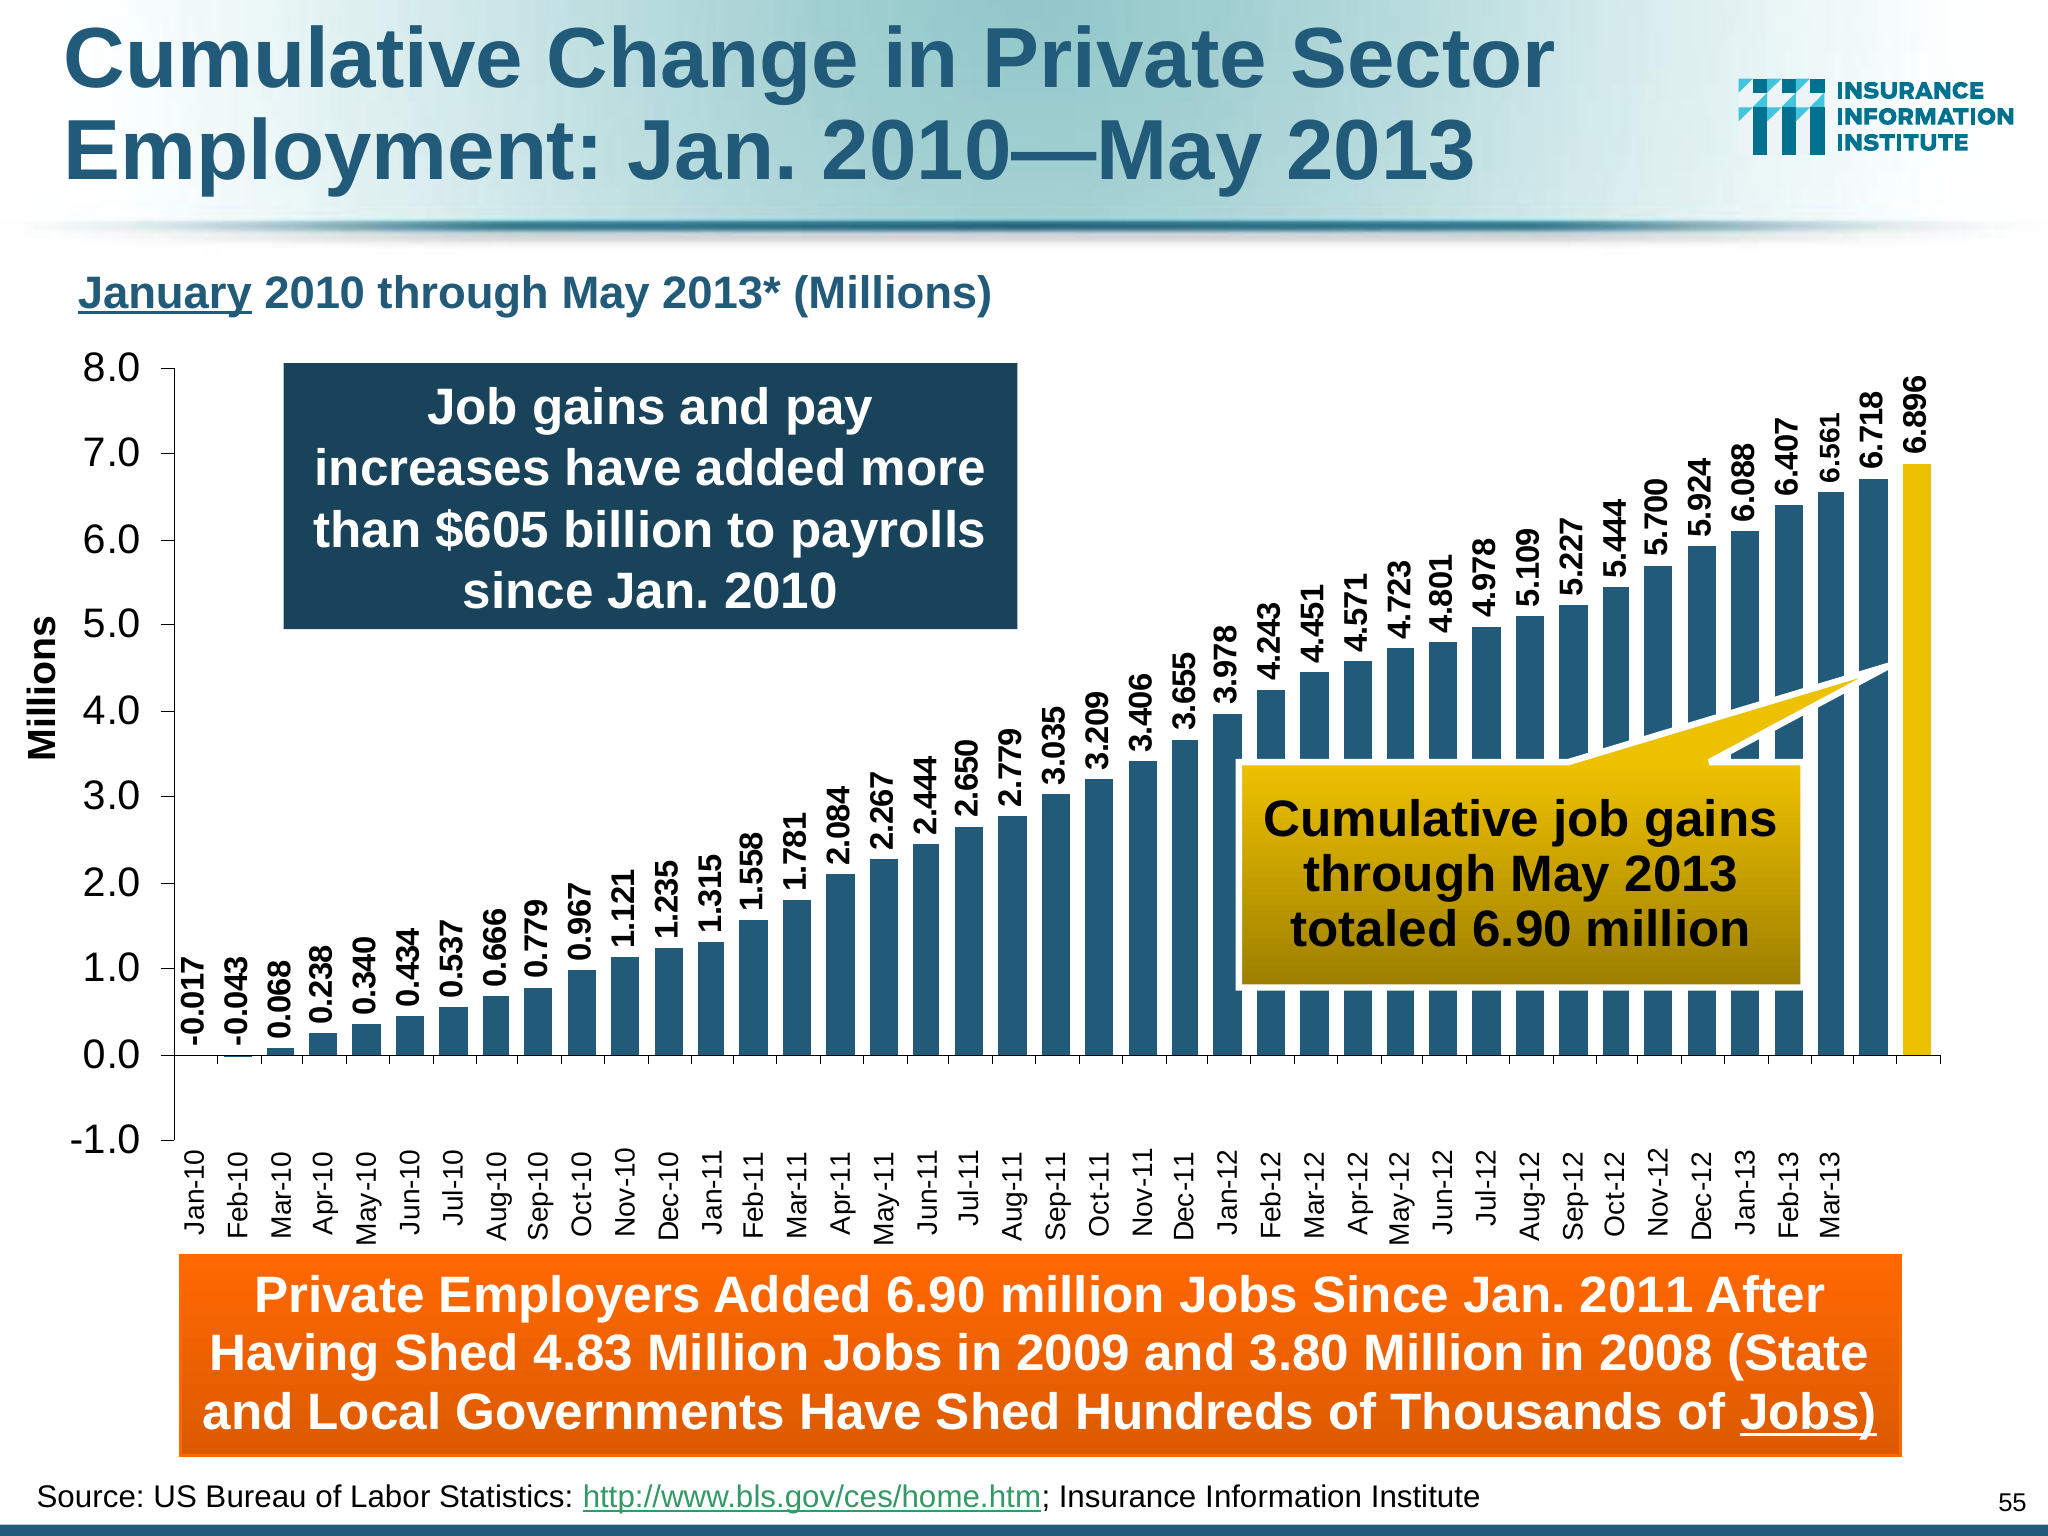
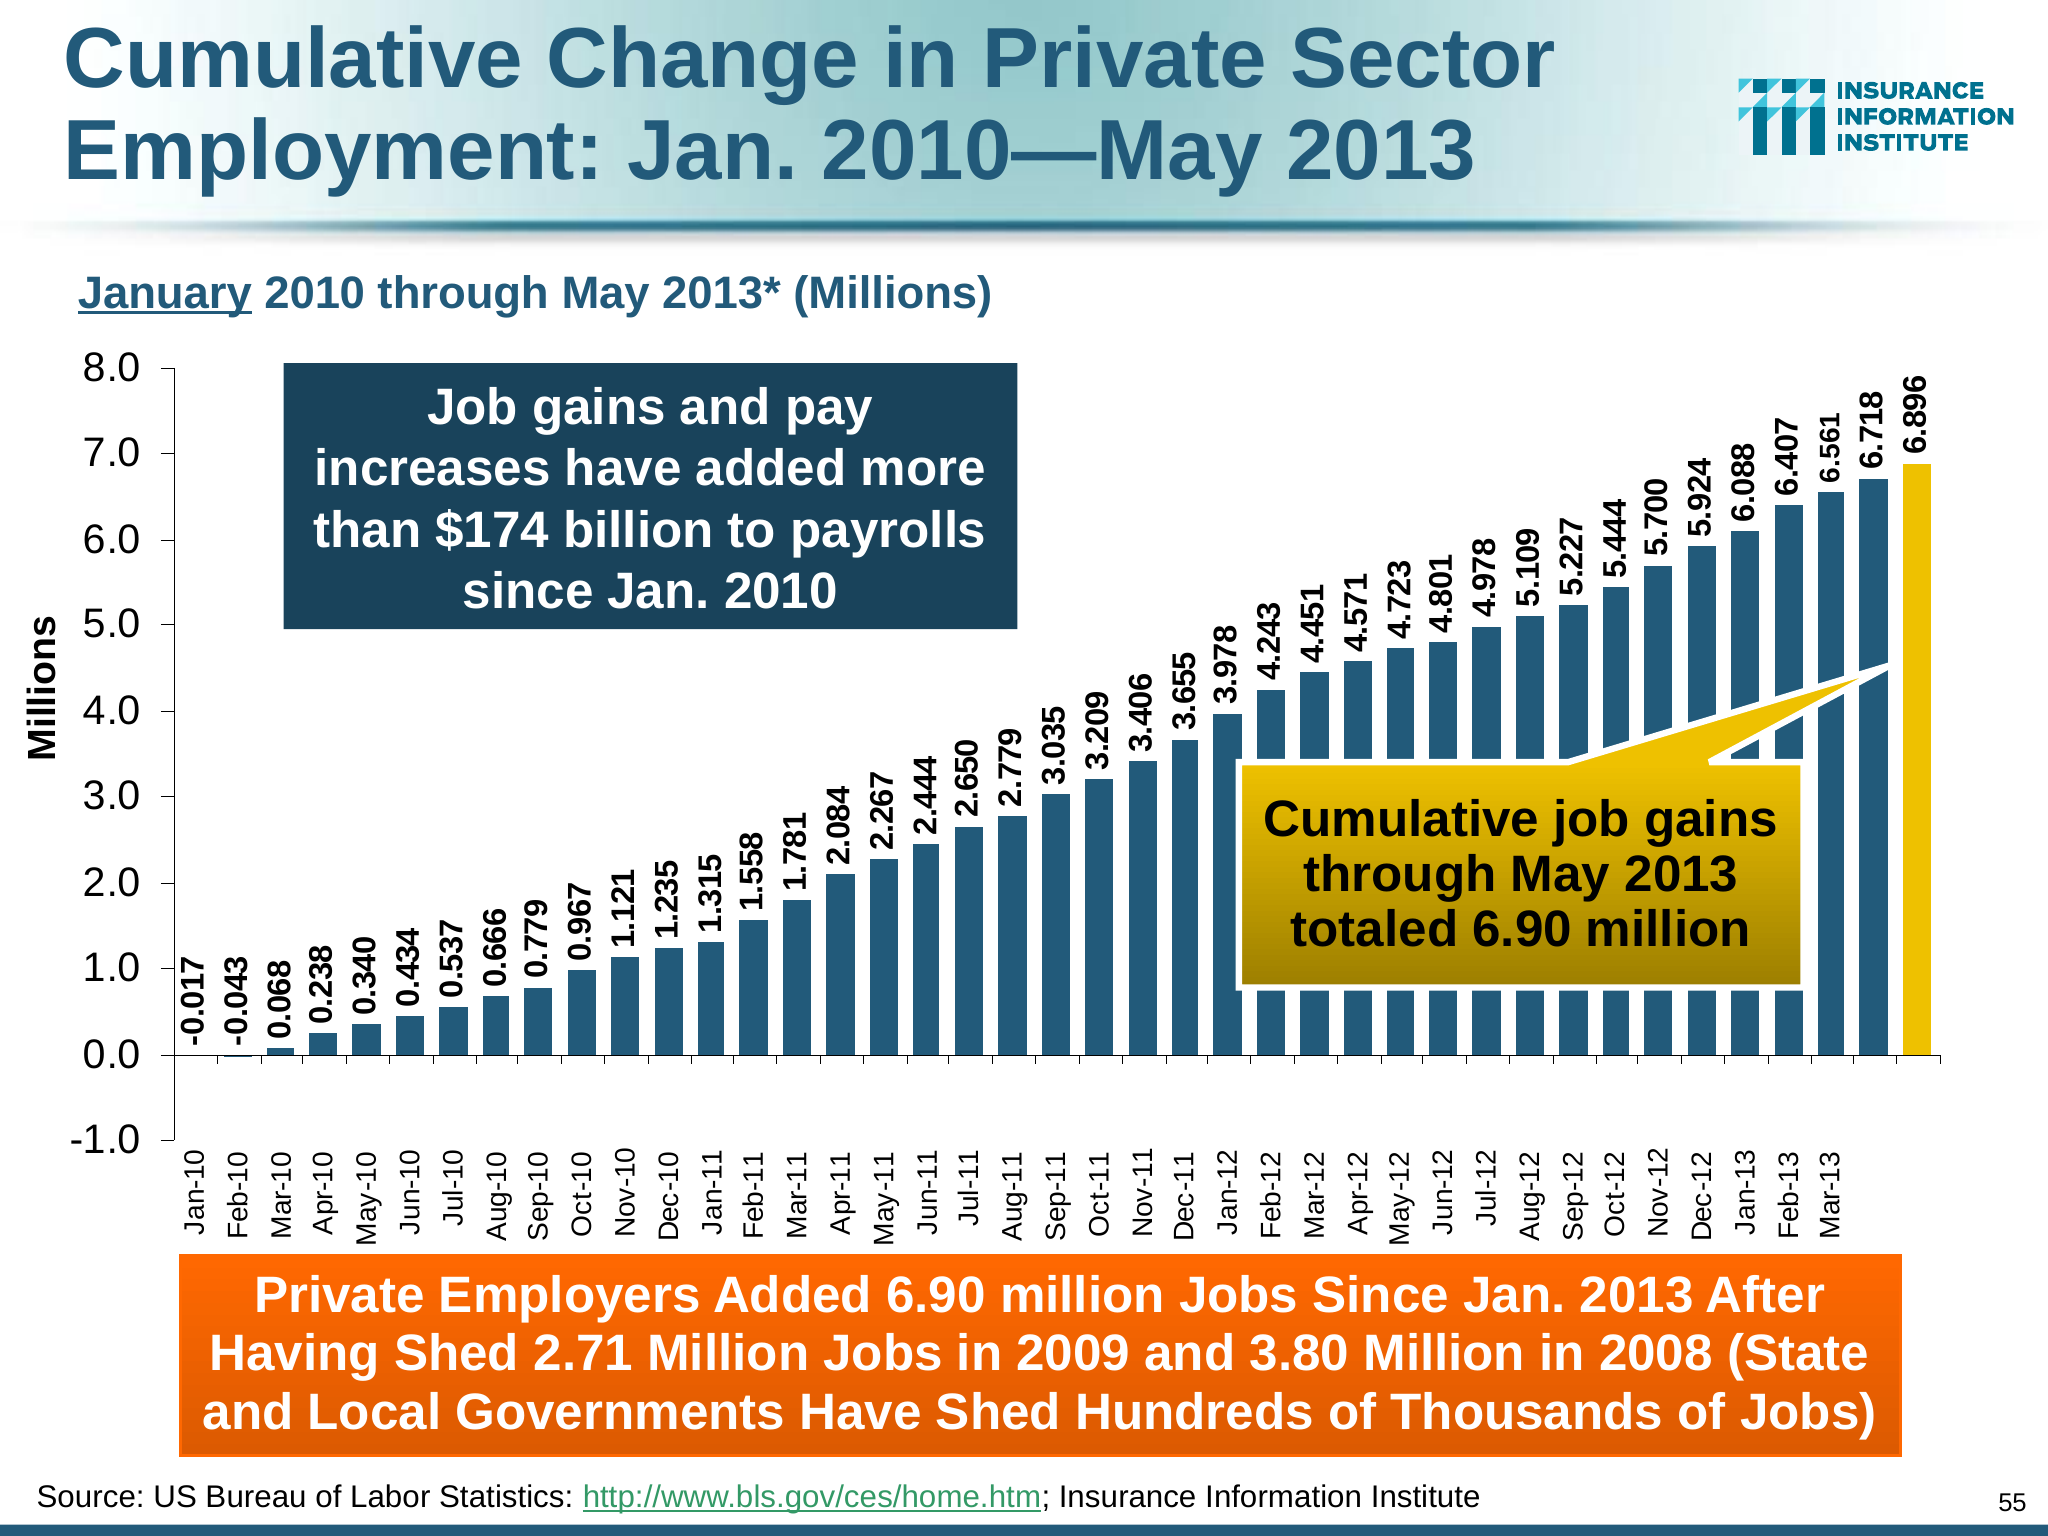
$605: $605 -> $174 (492, 531)
Jan 2011: 2011 -> 2013 (1637, 1296)
4.83: 4.83 -> 2.71 (583, 1354)
Jobs underline: present -> none (1808, 1412)
